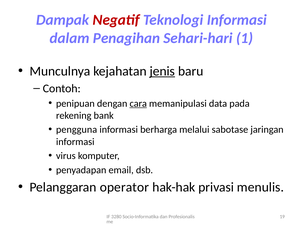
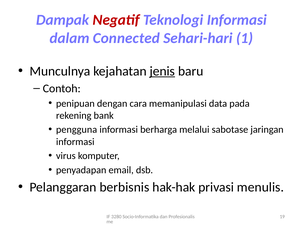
Penagihan: Penagihan -> Connected (126, 38)
cara underline: present -> none (138, 104)
operator: operator -> berbisnis (124, 187)
